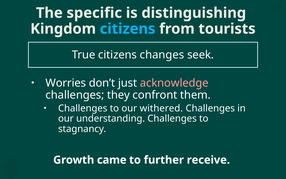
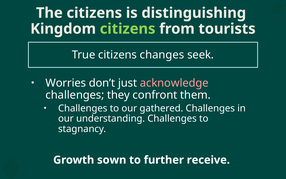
The specific: specific -> citizens (94, 13)
citizens colour: light blue -> light green (128, 29)
withered: withered -> gathered (161, 108)
came: came -> sown (112, 160)
